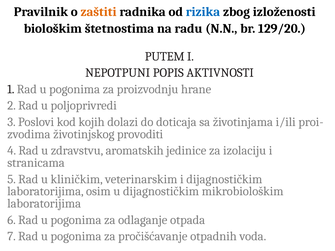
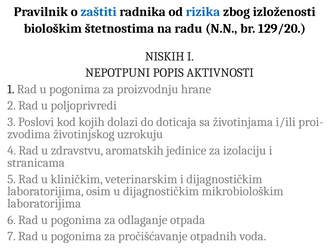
zaštiti colour: orange -> blue (99, 12)
PUTEM: PUTEM -> NISKIH (165, 56)
provoditi: provoditi -> uzrokuju (140, 134)
